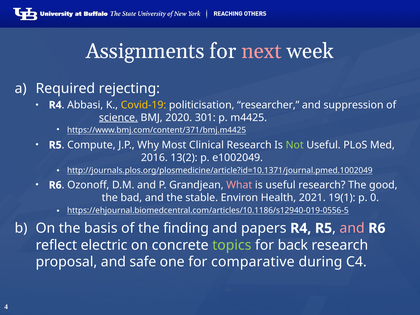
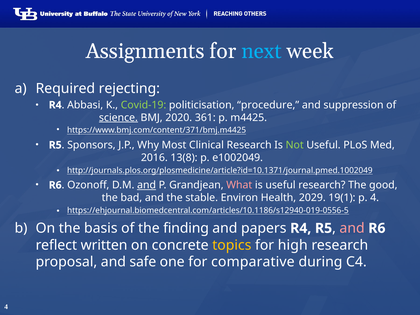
next colour: pink -> light blue (262, 51)
Covid-19 colour: yellow -> light green (144, 105)
researcher: researcher -> procedure (268, 105)
301: 301 -> 361 (205, 118)
Compute: Compute -> Sponsors (91, 145)
13(2: 13(2 -> 13(8 (184, 158)
and underline: none -> present (147, 185)
2021: 2021 -> 2029 (312, 198)
p 0: 0 -> 4 (375, 198)
electric: electric -> written (104, 245)
topics colour: light green -> yellow (232, 245)
back: back -> high (293, 245)
